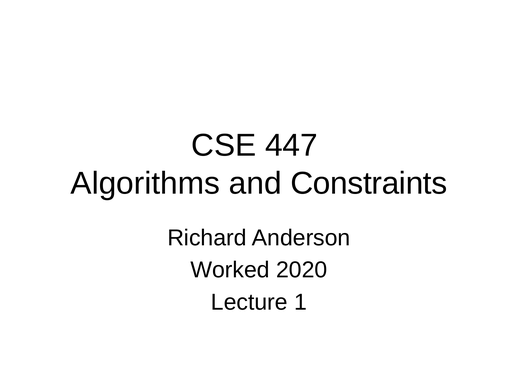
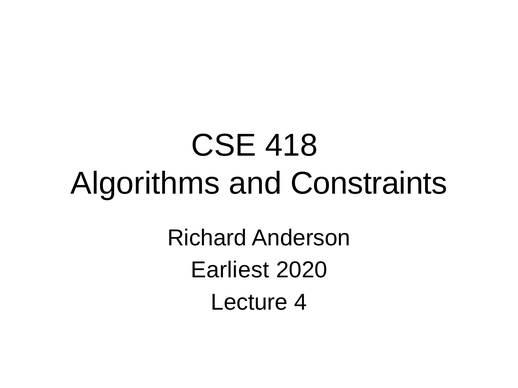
447: 447 -> 418 (291, 146)
Worked: Worked -> Earliest (230, 270)
1: 1 -> 4 (300, 303)
